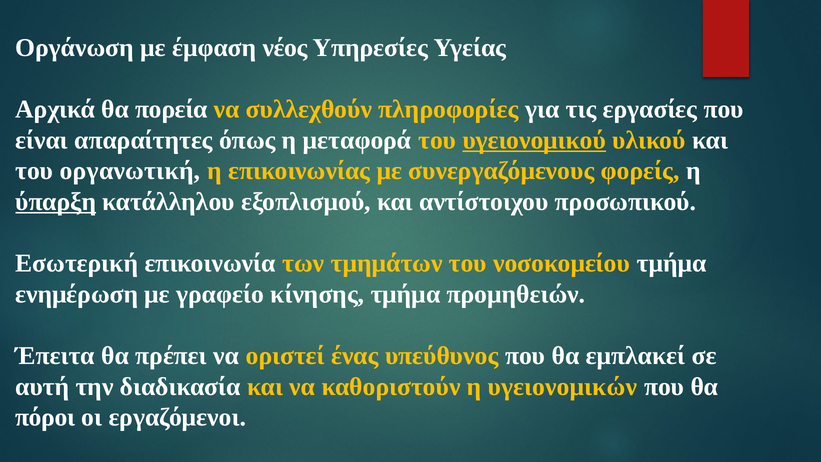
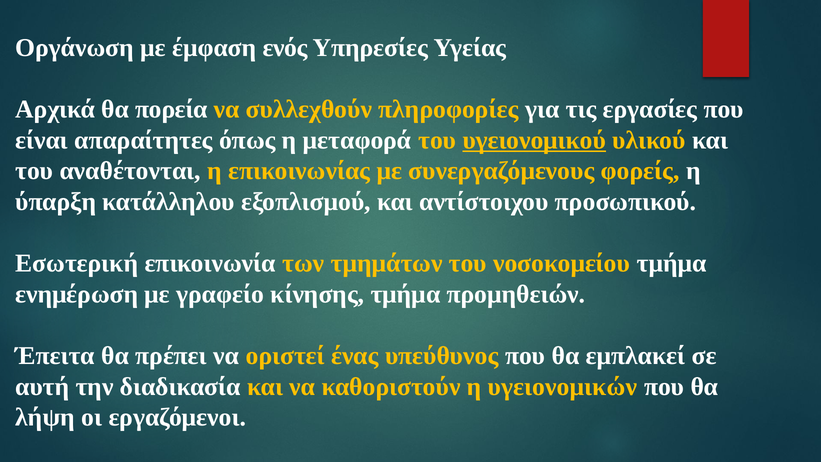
νέος: νέος -> ενός (285, 48)
οργανωτική: οργανωτική -> αναθέτονται (130, 171)
ύπαρξη underline: present -> none (56, 202)
πόροι: πόροι -> λήψη (45, 417)
